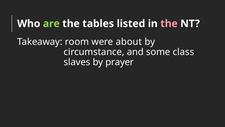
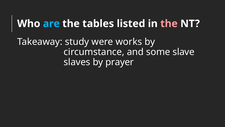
are colour: light green -> light blue (51, 24)
room: room -> study (77, 42)
about: about -> works (129, 42)
class: class -> slave (184, 52)
